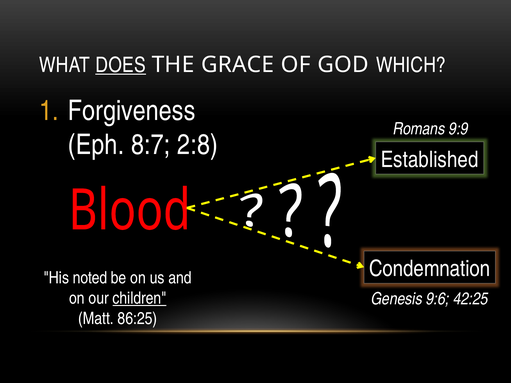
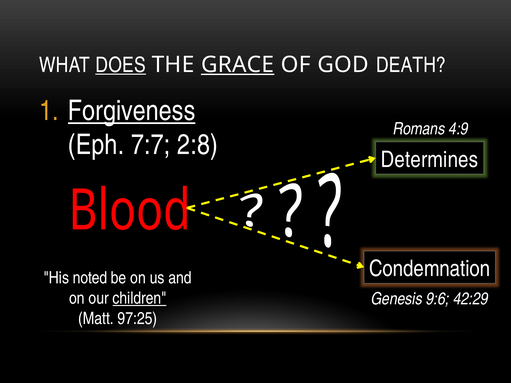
GRACE underline: none -> present (238, 65)
WHICH: WHICH -> DEATH (411, 65)
Forgiveness underline: none -> present (132, 111)
9:9: 9:9 -> 4:9 (459, 129)
8:7: 8:7 -> 7:7 (151, 145)
Established: Established -> Determines (430, 160)
42:25: 42:25 -> 42:29 (471, 299)
86:25: 86:25 -> 97:25 (137, 319)
